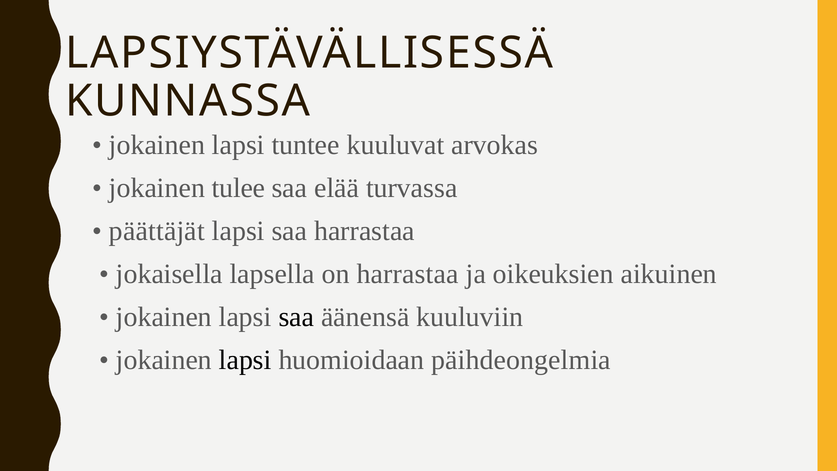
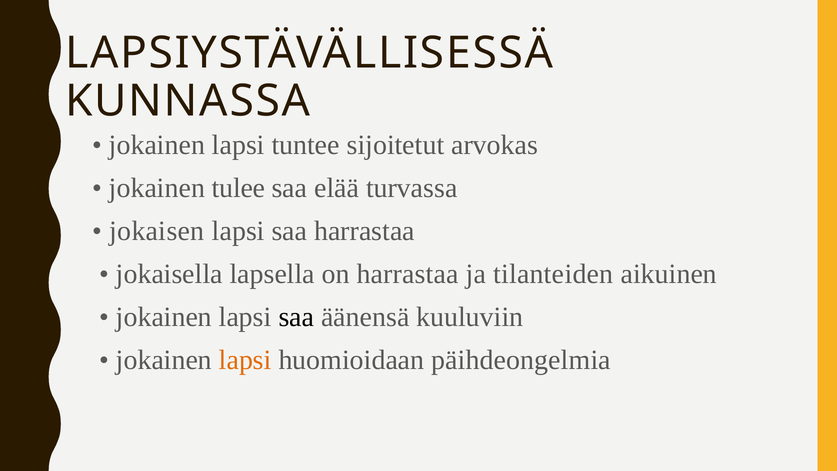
kuuluvat: kuuluvat -> sijoitetut (395, 145)
päättäjät: päättäjät -> jokaisen (157, 231)
oikeuksien: oikeuksien -> tilanteiden (553, 274)
lapsi colour: black -> orange (245, 360)
